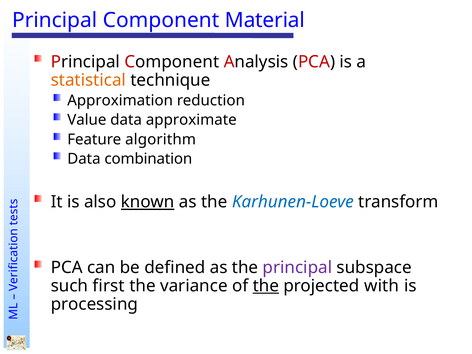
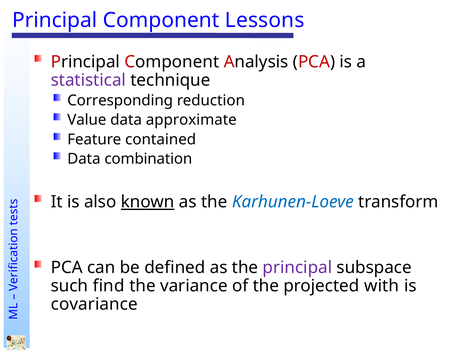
Material: Material -> Lessons (265, 20)
statistical colour: orange -> purple (88, 80)
Approximation: Approximation -> Corresponding (120, 100)
algorithm: algorithm -> contained (161, 139)
first: first -> find (109, 286)
the underline: present -> none (266, 286)
processing: processing -> covariance (94, 304)
